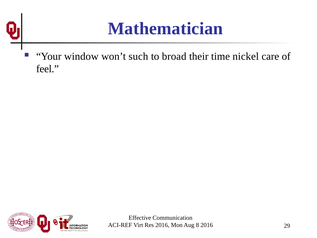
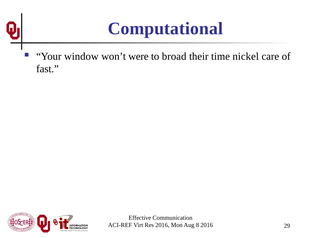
Mathematician: Mathematician -> Computational (165, 28)
such: such -> were (138, 56)
feel: feel -> fast (47, 69)
